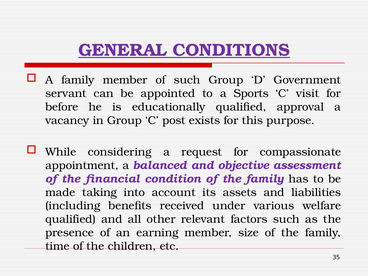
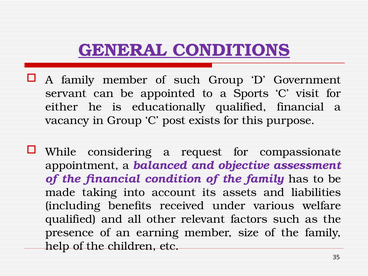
before: before -> either (62, 107)
qualified approval: approval -> financial (300, 107)
time: time -> help (57, 246)
